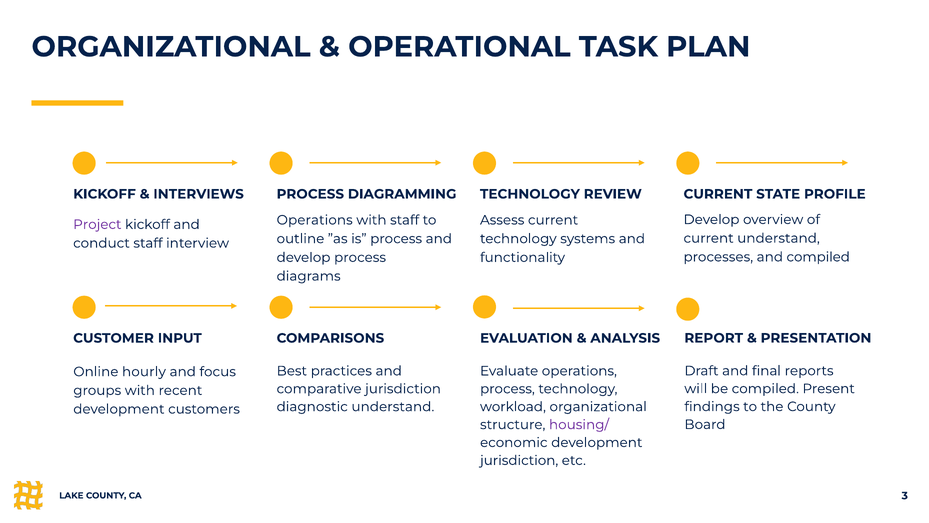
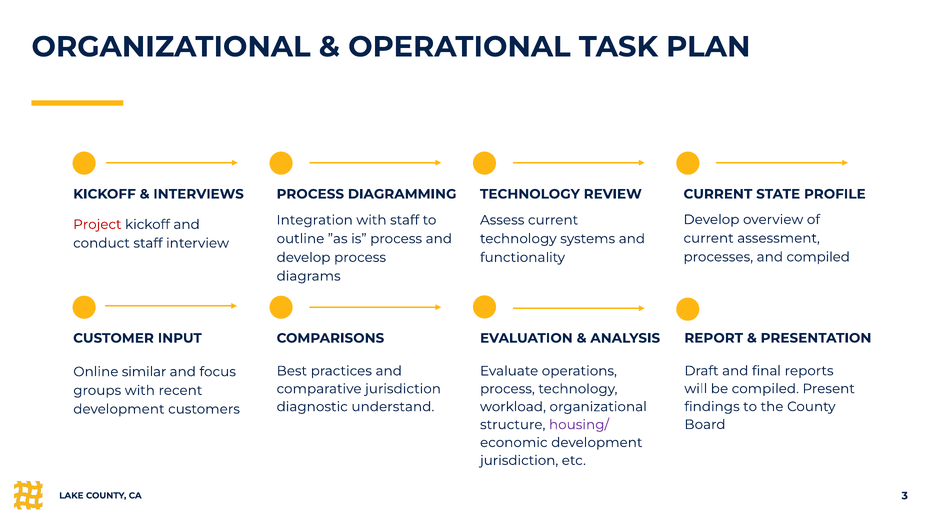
Operations: Operations -> Integration (315, 220)
Project colour: purple -> red (97, 224)
current understand: understand -> assessment (779, 238)
hourly: hourly -> similar (144, 371)
